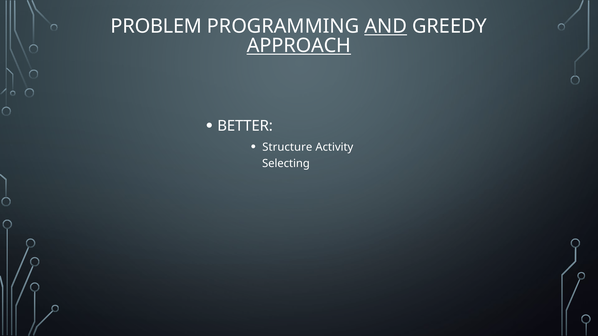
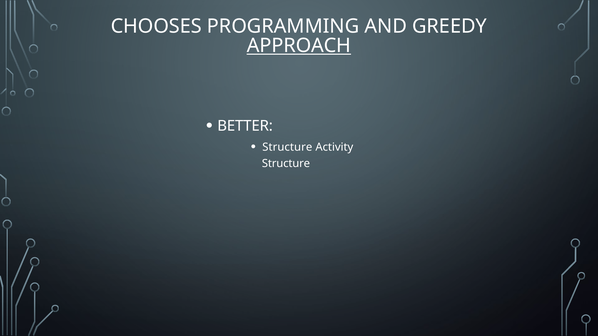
PROBLEM: PROBLEM -> CHOOSES (156, 26)
AND underline: present -> none (386, 26)
Selecting: Selecting -> Structure (286, 164)
